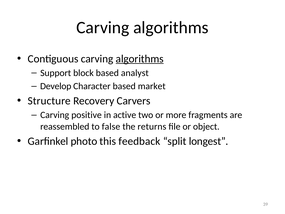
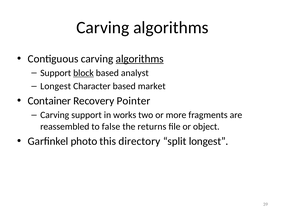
block underline: none -> present (83, 73)
Develop: Develop -> Longest (56, 86)
Structure: Structure -> Container (49, 101)
Carvers: Carvers -> Pointer (134, 101)
Carving positive: positive -> support (87, 115)
active: active -> works (125, 115)
feedback: feedback -> directory (139, 141)
